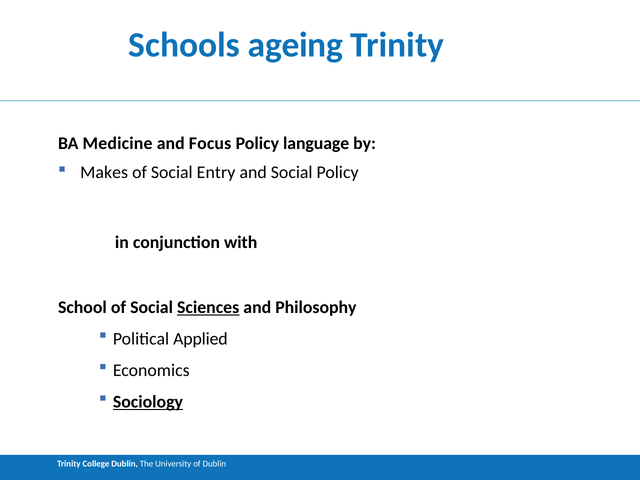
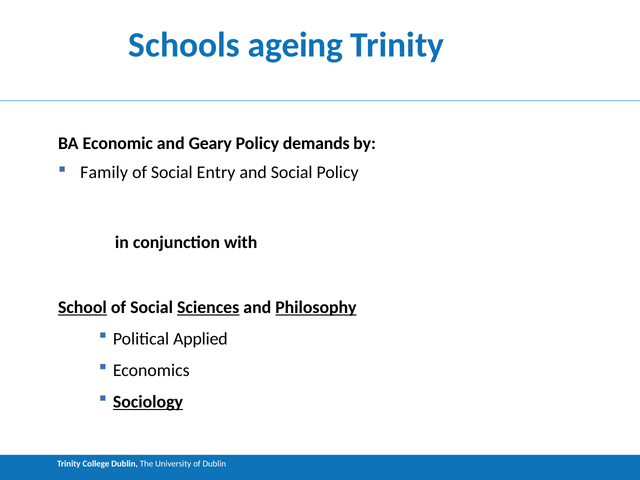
Medicine: Medicine -> Economic (118, 144)
Focus: Focus -> Geary (210, 144)
language: language -> demands (316, 144)
Makes: Makes -> Family (104, 173)
School underline: none -> present (82, 307)
Philosophy underline: none -> present (316, 307)
